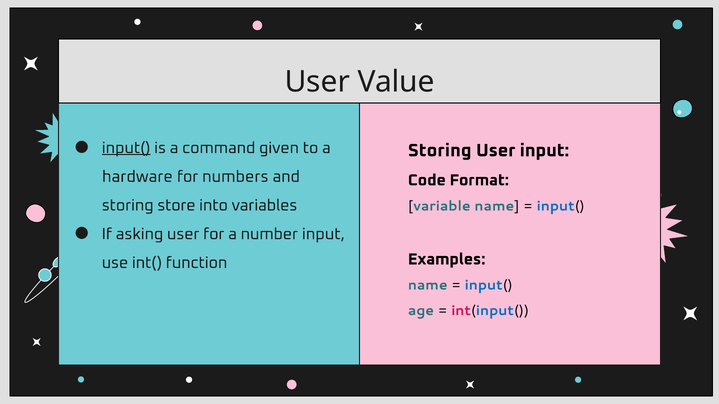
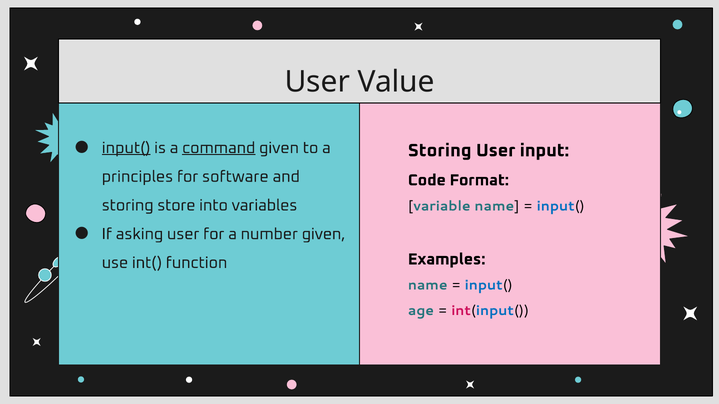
command underline: none -> present (219, 148)
hardware: hardware -> principles (137, 177)
numbers: numbers -> software (235, 177)
number input: input -> given (324, 234)
